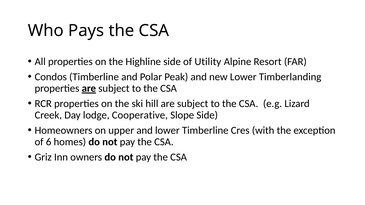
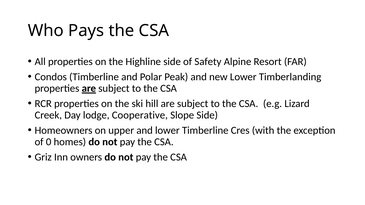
Utility: Utility -> Safety (208, 62)
6: 6 -> 0 (49, 142)
